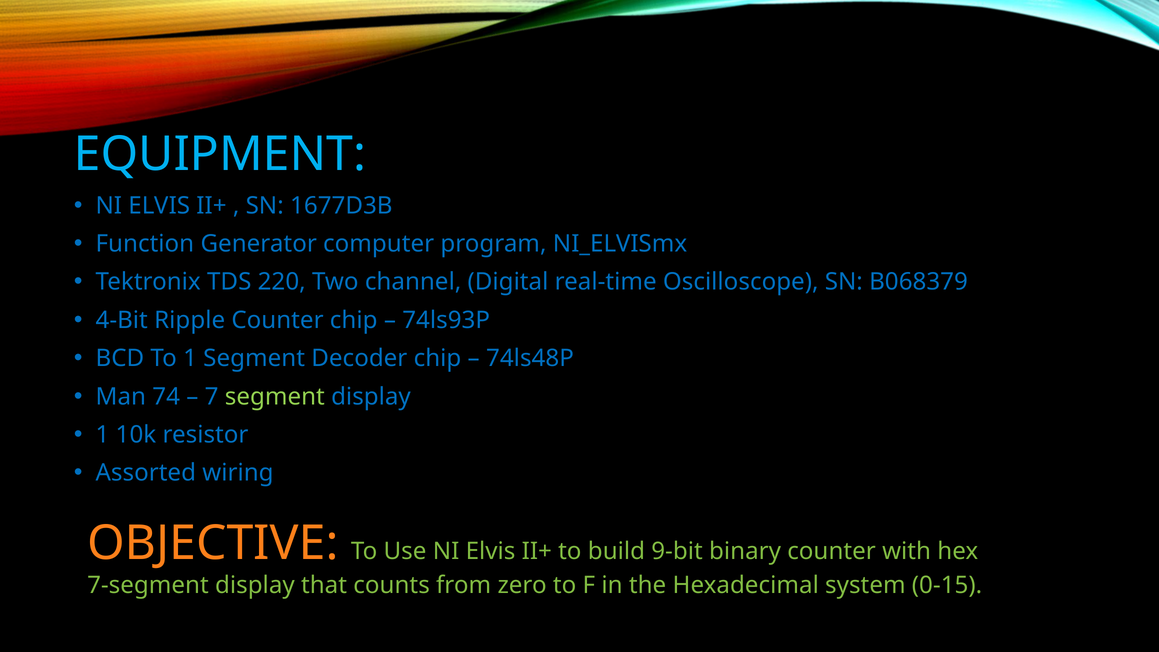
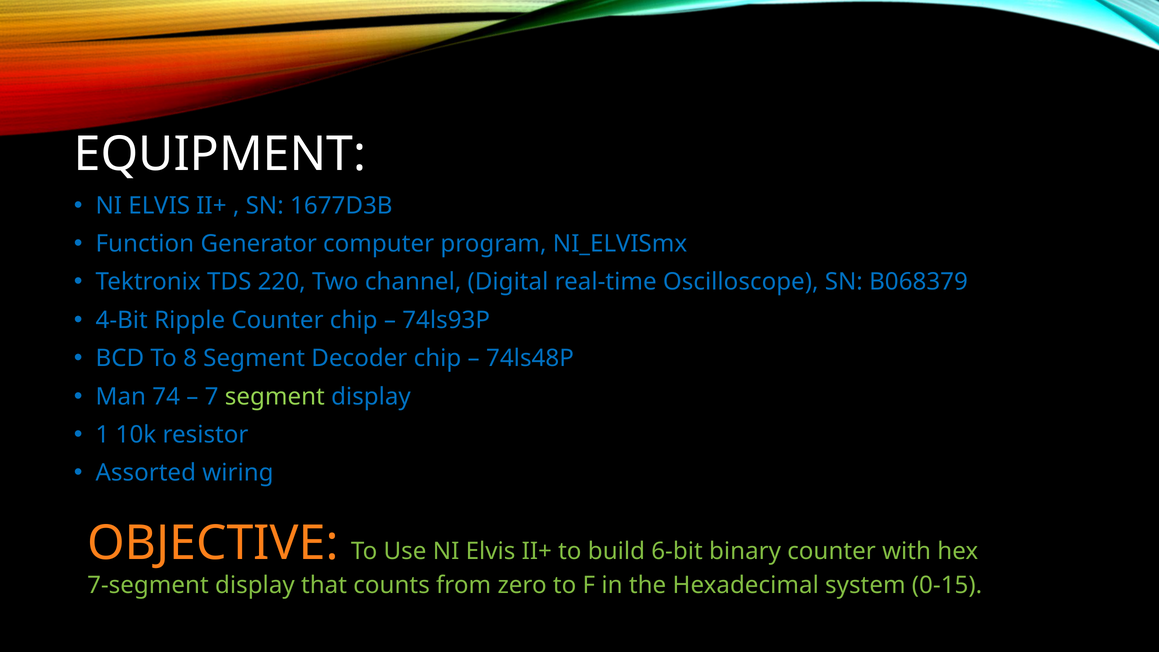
EQUIPMENT colour: light blue -> white (220, 154)
To 1: 1 -> 8 (190, 358)
9-bit: 9-bit -> 6-bit (677, 551)
